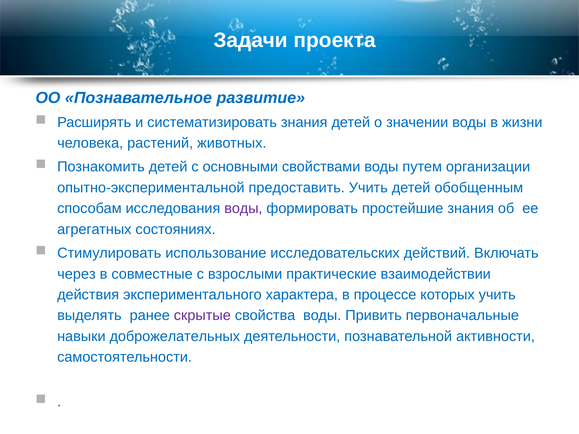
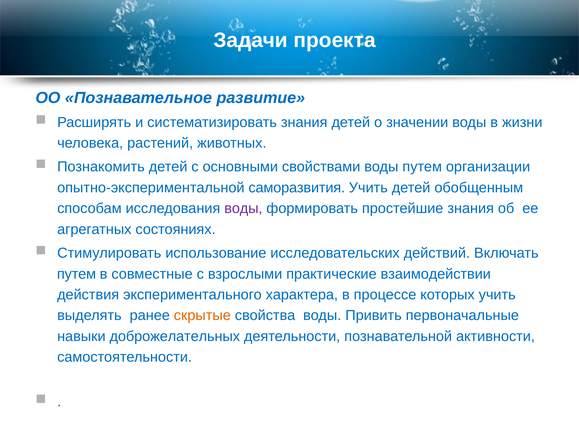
предоставить: предоставить -> саморазвития (297, 188)
через: через -> путем (77, 274)
скрытые colour: purple -> orange (202, 316)
